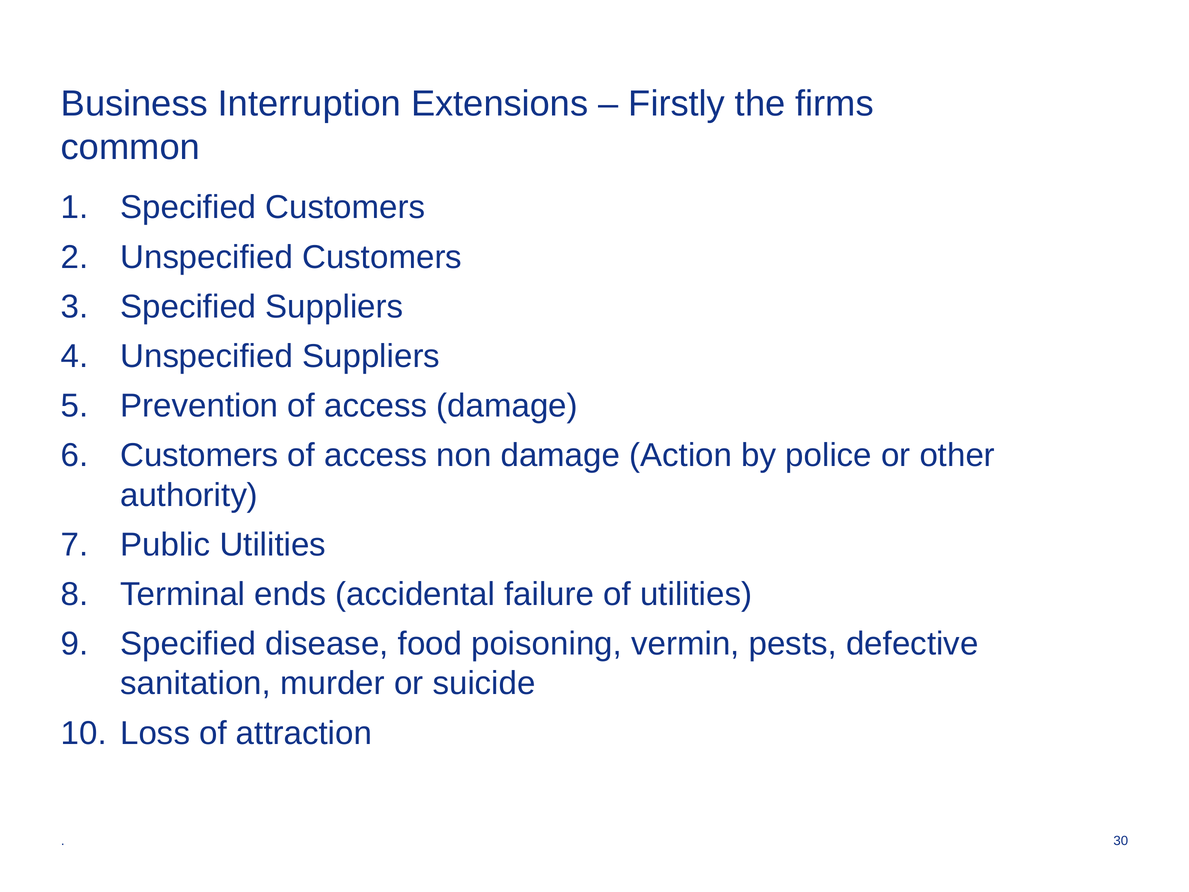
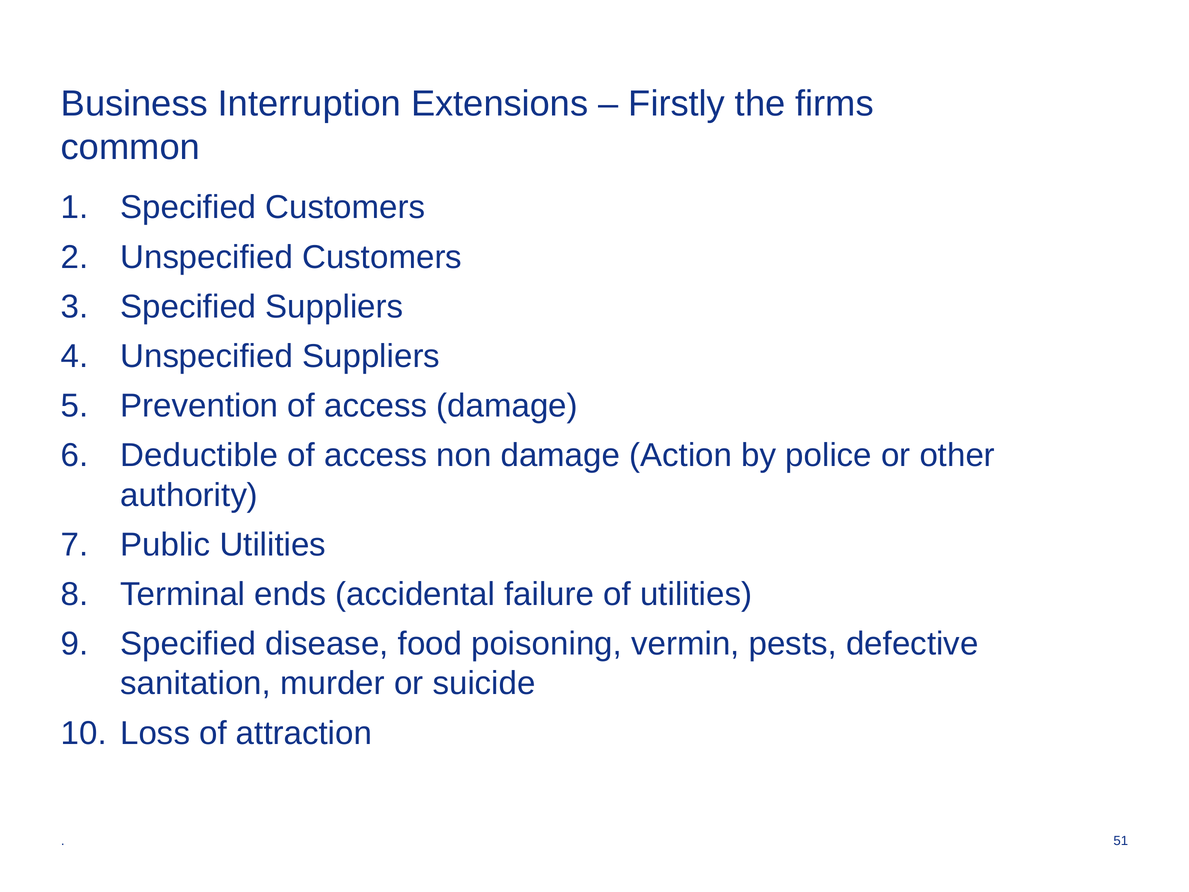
Customers: Customers -> Deductible (199, 455)
30: 30 -> 51 (1121, 841)
